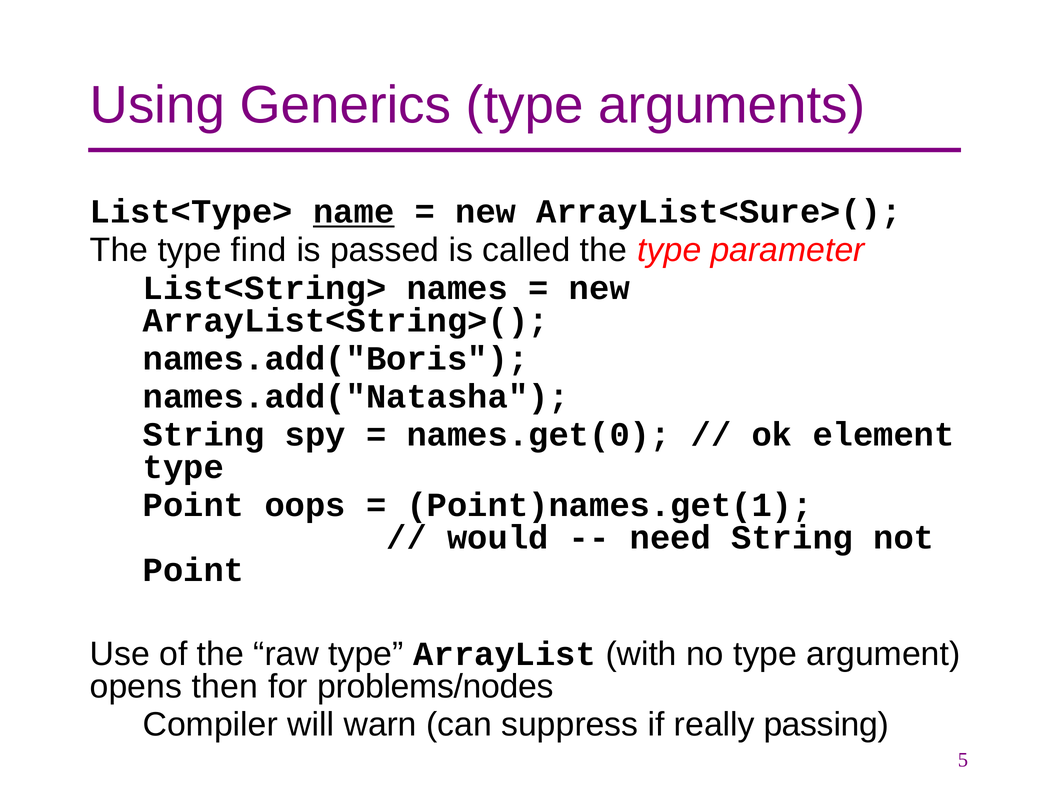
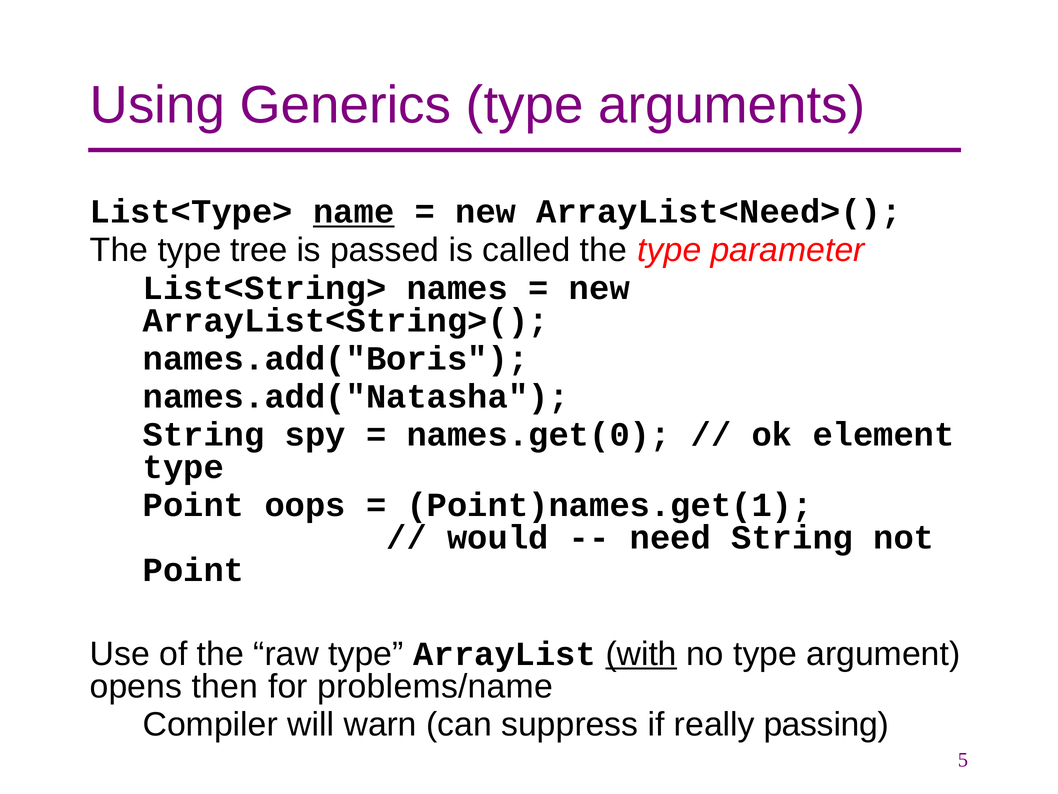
ArrayList<Sure>(: ArrayList<Sure>( -> ArrayList<Need>( (719, 212)
find: find -> tree (259, 250)
with underline: none -> present (641, 654)
problems/nodes: problems/nodes -> problems/name (435, 686)
